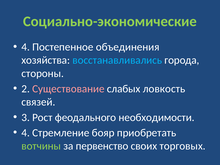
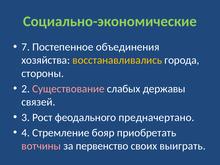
4: 4 -> 7 (26, 47)
восстанавливались colour: light blue -> yellow (117, 60)
ловкость: ловкость -> державы (164, 89)
необходимости: необходимости -> предначертано (157, 117)
вотчины colour: light green -> pink (41, 146)
торговых: торговых -> выиграть (183, 146)
